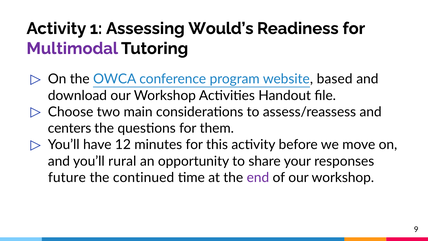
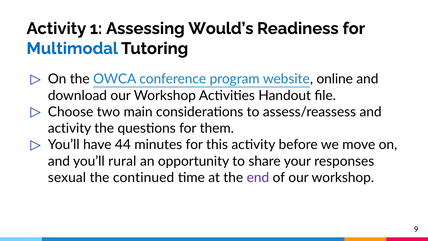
Multimodal colour: purple -> blue (72, 48)
based: based -> online (335, 79)
centers: centers -> activity (70, 128)
12: 12 -> 44 (123, 145)
future: future -> sexual (67, 177)
